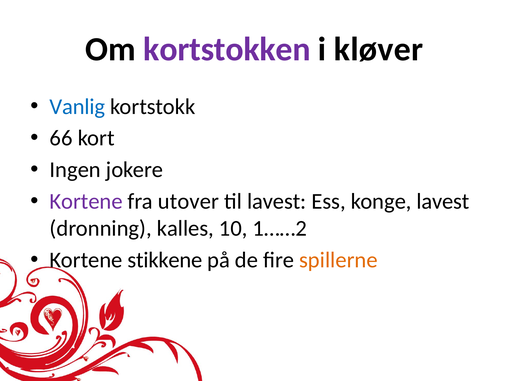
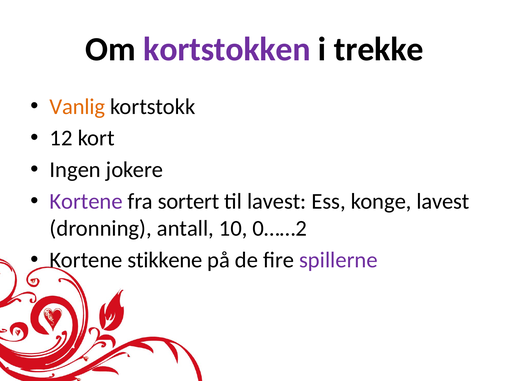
kløver: kløver -> trekke (379, 49)
Vanlig colour: blue -> orange (77, 107)
66: 66 -> 12 (61, 138)
utover: utover -> sortert (189, 202)
kalles: kalles -> antall (185, 229)
1……2: 1……2 -> 0……2 (280, 229)
spillerne colour: orange -> purple (338, 261)
